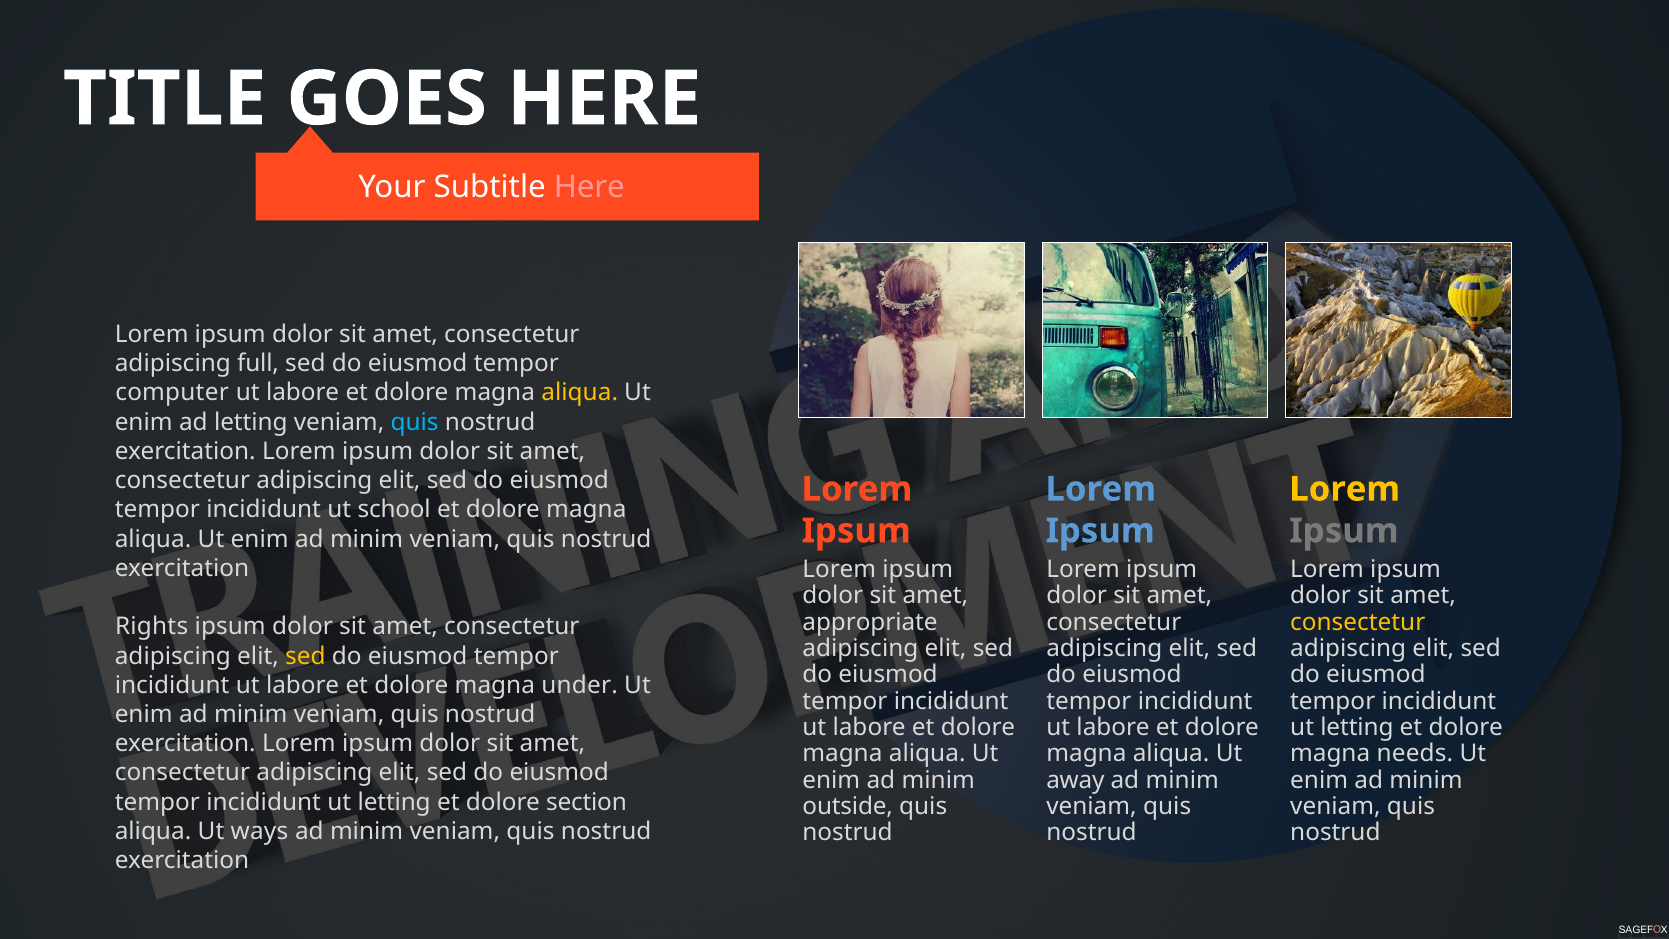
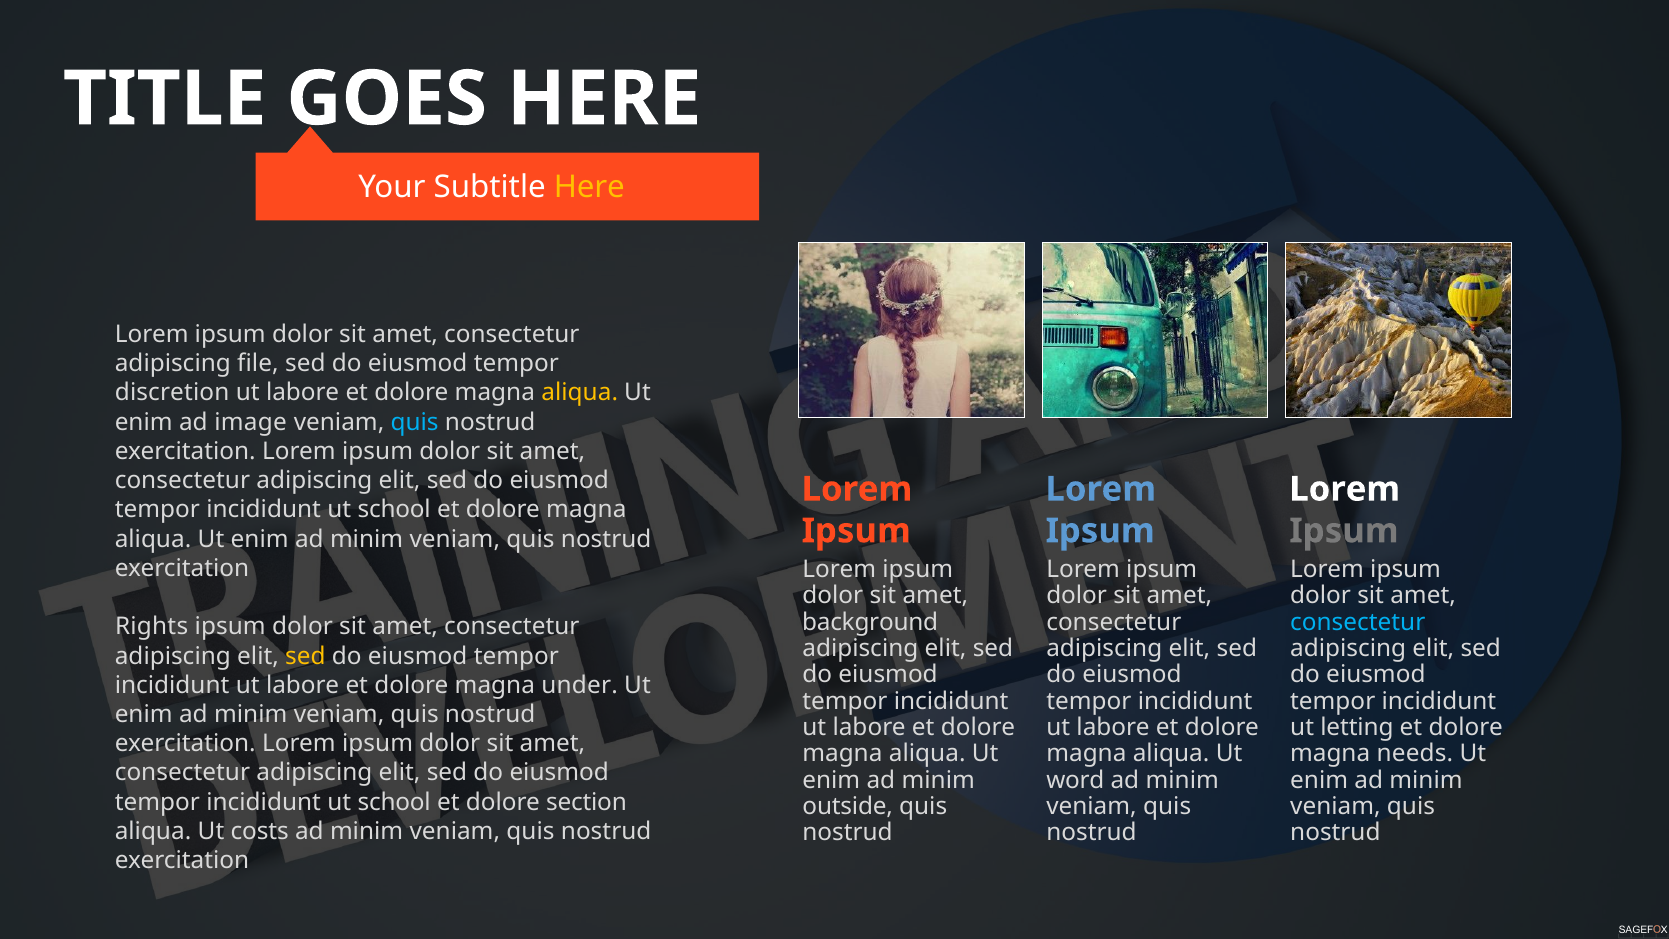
Here colour: pink -> yellow (589, 187)
full: full -> file (258, 364)
computer: computer -> discretion (172, 393)
ad letting: letting -> image (251, 422)
Lorem colour: yellow -> white (1345, 489)
appropriate: appropriate -> background (870, 622)
consectetur colour: yellow -> light blue (1358, 622)
away: away -> word (1075, 780)
letting: letting -> school (394, 802)
ways: ways -> costs (260, 831)
